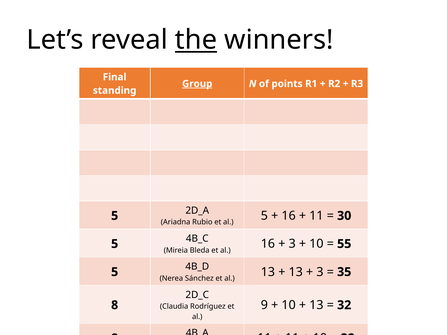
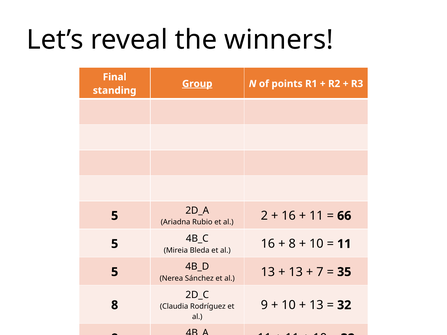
the underline: present -> none (196, 40)
al 5: 5 -> 2 (264, 216)
30: 30 -> 66 (344, 216)
3: 3 -> 8 (292, 244)
55: 55 -> 11 (344, 244)
3: 3 -> 7 (320, 272)
